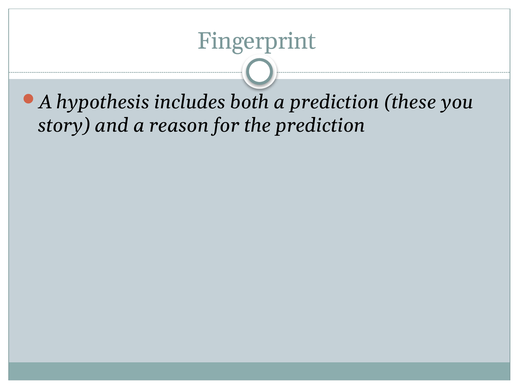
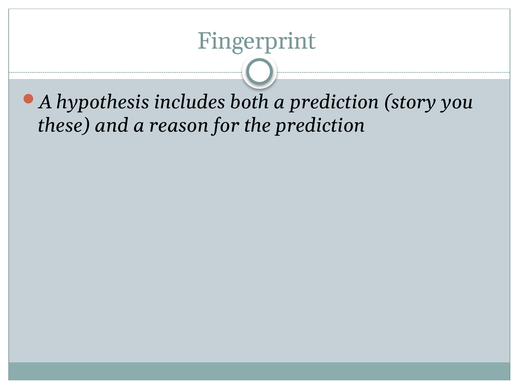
these: these -> story (410, 102)
story: story -> these (64, 126)
